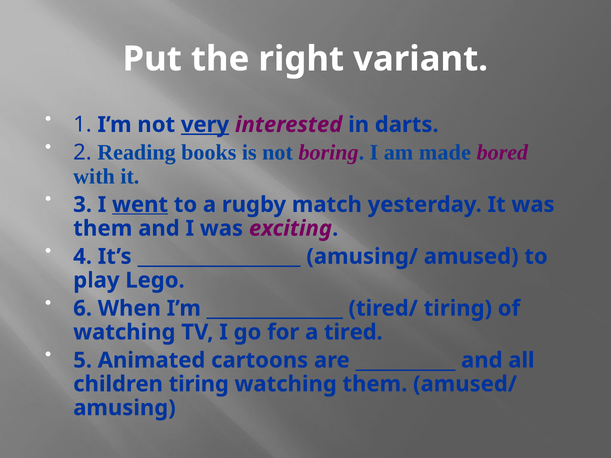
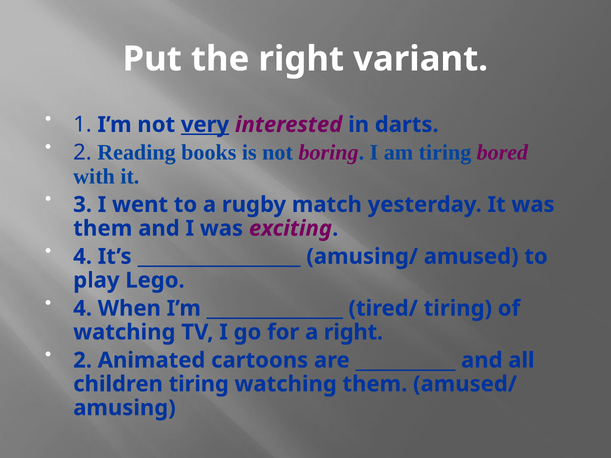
am made: made -> tiring (445, 153)
went underline: present -> none (140, 205)
6: 6 -> 4 (83, 309)
a tired: tired -> right (353, 332)
5: 5 -> 2 (83, 360)
